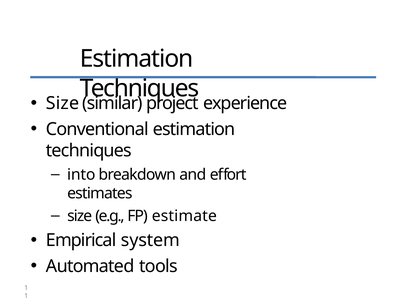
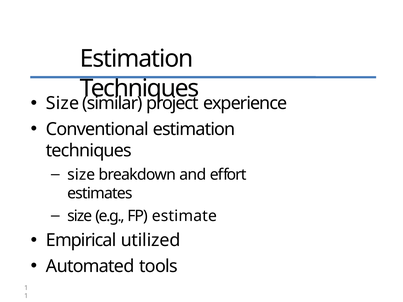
into: into -> size (81, 175)
system: system -> utilized (151, 241)
